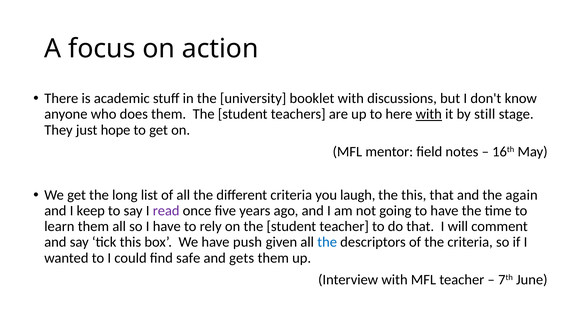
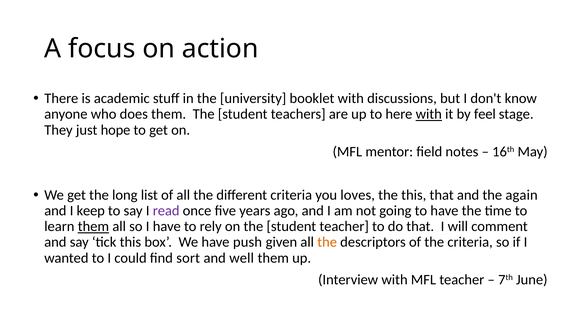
still: still -> feel (485, 114)
laugh: laugh -> loves (358, 195)
them underline: none -> present (93, 226)
the colour: blue -> orange (327, 242)
safe: safe -> sort (188, 258)
gets: gets -> well (242, 258)
